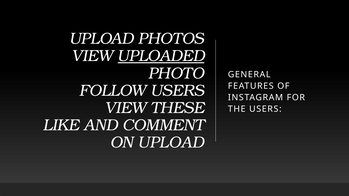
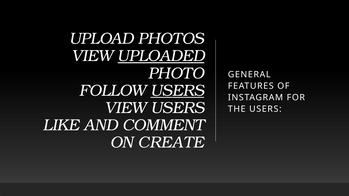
USERS underline: none -> present (177, 91)
VIEW THESE: THESE -> USERS (178, 108)
ON UPLOAD: UPLOAD -> CREATE (171, 143)
